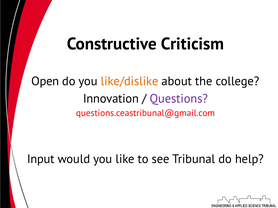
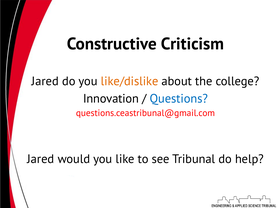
Open: Open -> Jared (45, 81)
Questions colour: purple -> blue (179, 99)
Input: Input -> Jared (41, 159)
